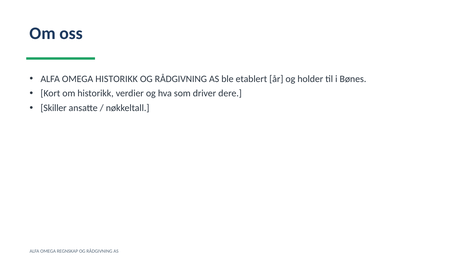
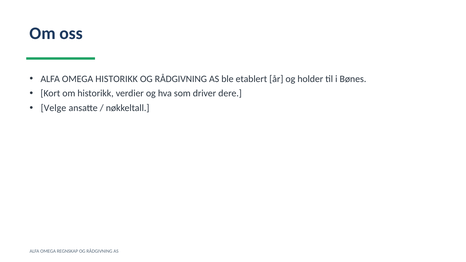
Skiller: Skiller -> Velge (53, 108)
